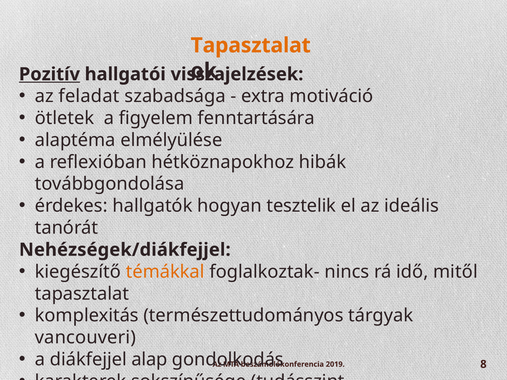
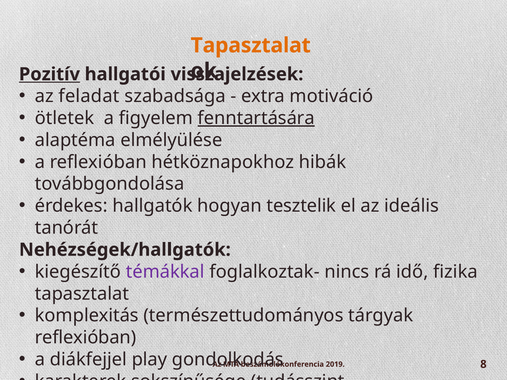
fenntartására underline: none -> present (256, 118)
Nehézségek/diákfejjel: Nehézségek/diákfejjel -> Nehézségek/hallgatók (125, 250)
témákkal colour: orange -> purple (165, 272)
mitől: mitől -> fizika (455, 272)
vancouveri: vancouveri -> reflexióban (85, 338)
alap: alap -> play (149, 360)
